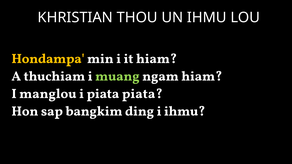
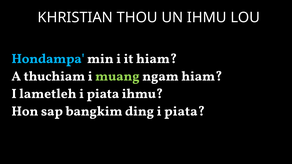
Hondampa colour: yellow -> light blue (48, 59)
manglou: manglou -> lametleh (48, 94)
piata piata: piata -> ihmu (142, 94)
ding i ihmu: ihmu -> piata (184, 111)
